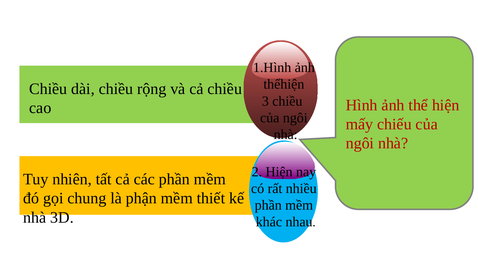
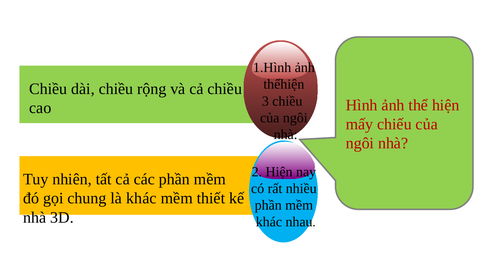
là phận: phận -> khác (141, 198)
